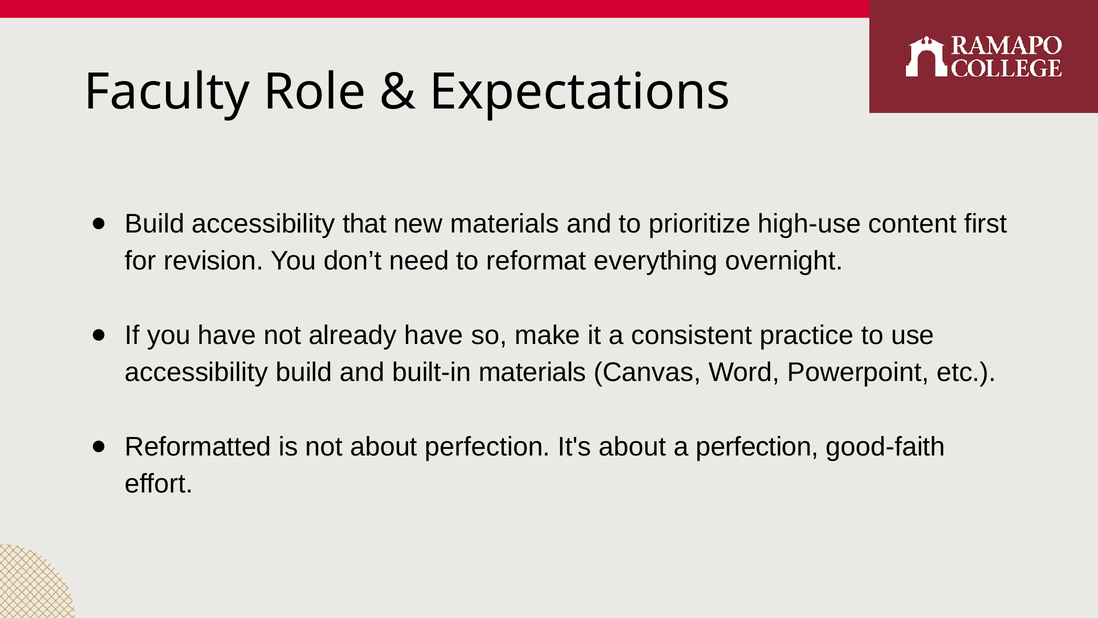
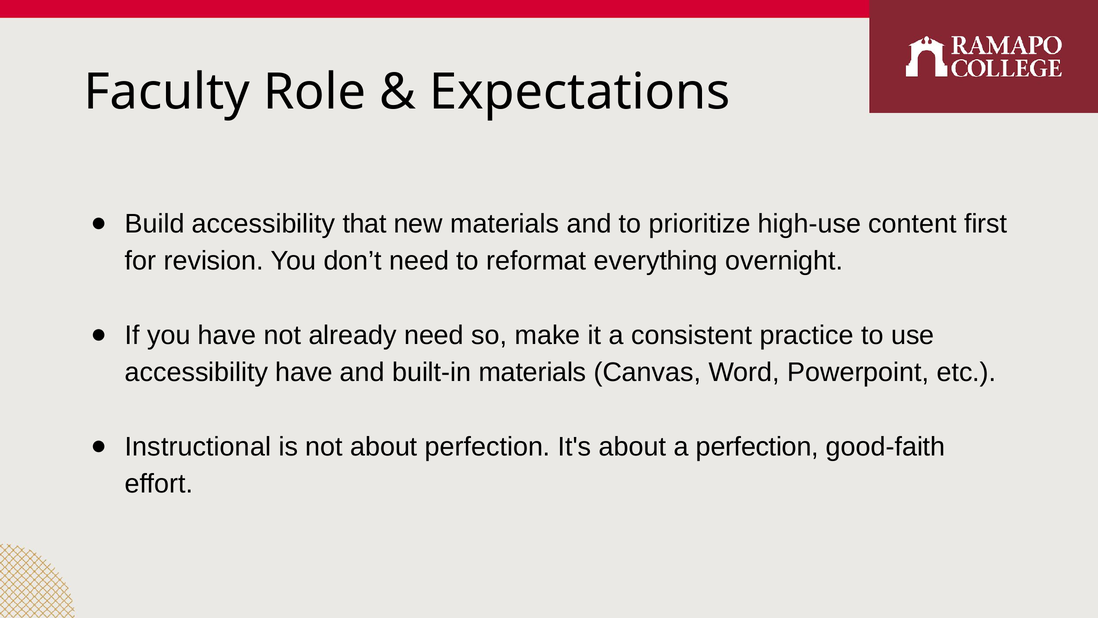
already have: have -> need (434, 335)
accessibility build: build -> have (304, 372)
Reformatted: Reformatted -> Instructional (198, 446)
